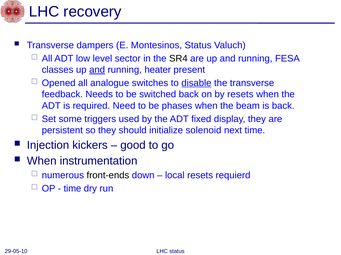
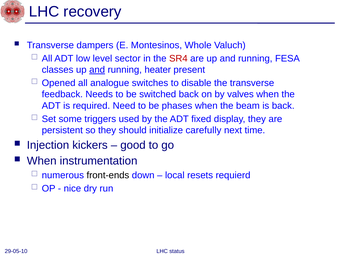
Montesinos Status: Status -> Whole (198, 45)
SR4 colour: black -> red (178, 59)
disable underline: present -> none (196, 83)
by resets: resets -> valves (240, 95)
solenoid: solenoid -> carefully (203, 131)
time: time -> nice (72, 189)
